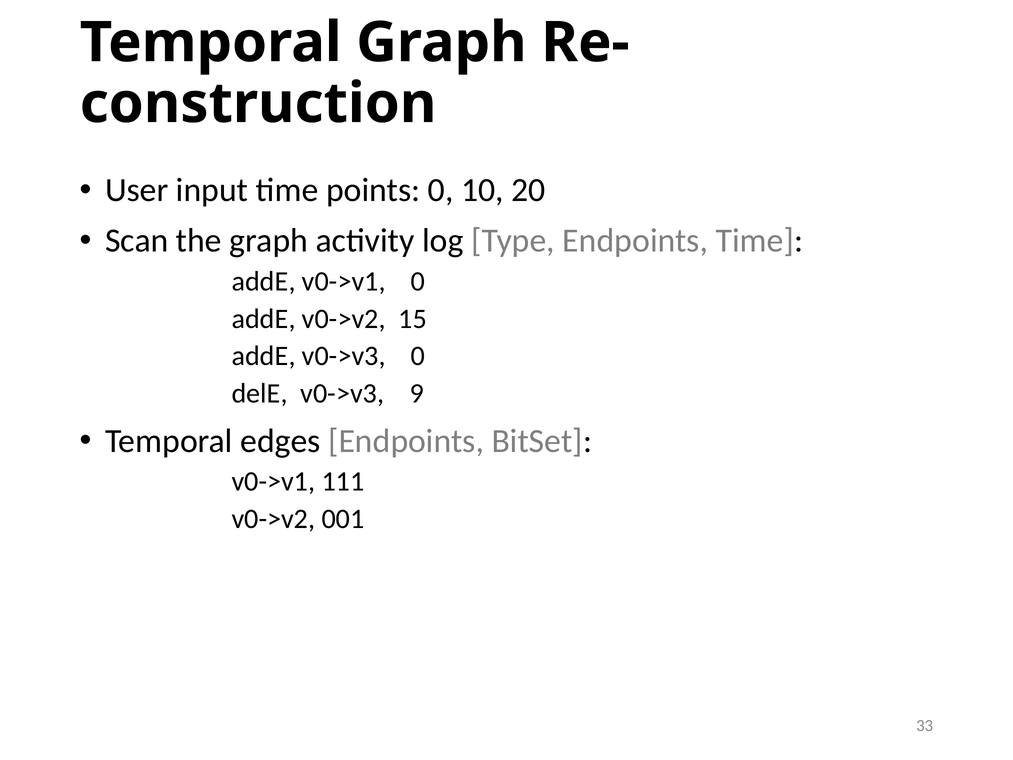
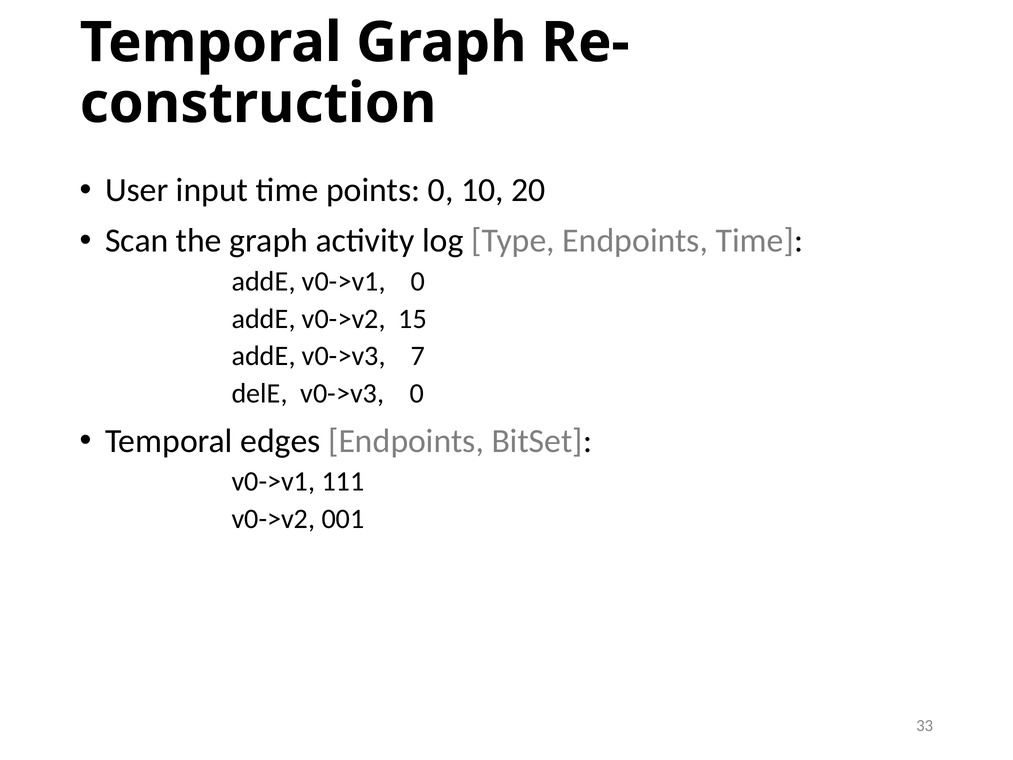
v0->v3 0: 0 -> 7 (418, 356)
v0->v3 9: 9 -> 0 (417, 393)
